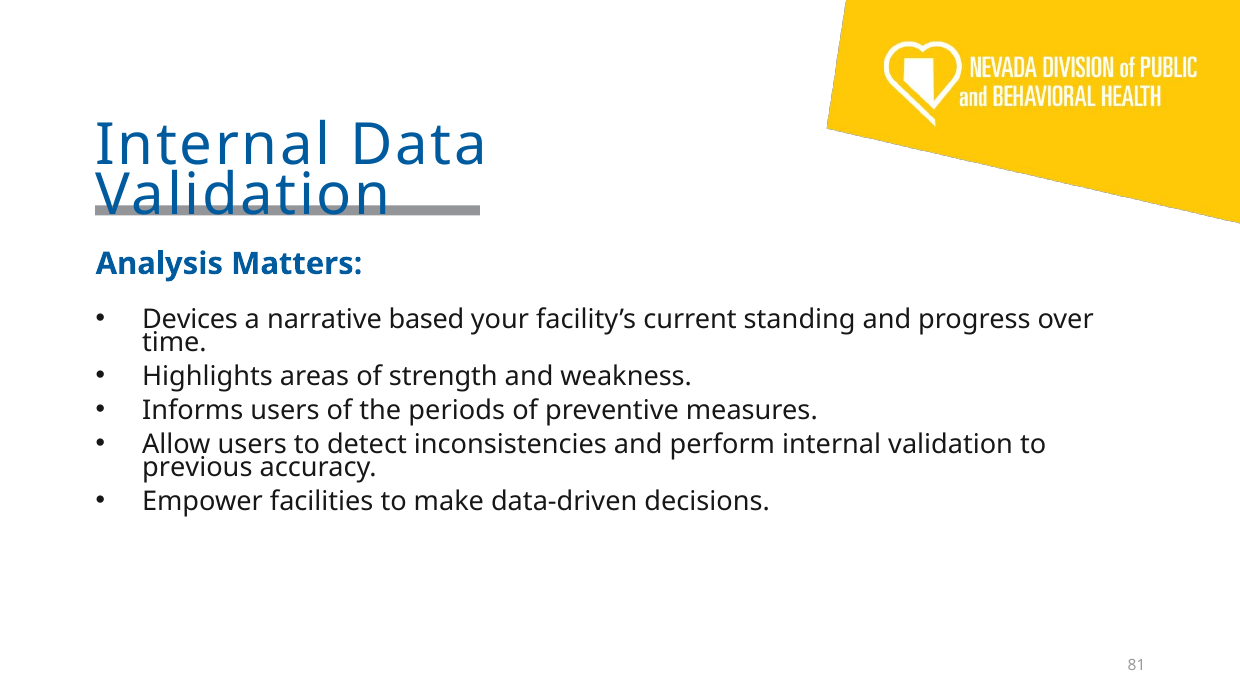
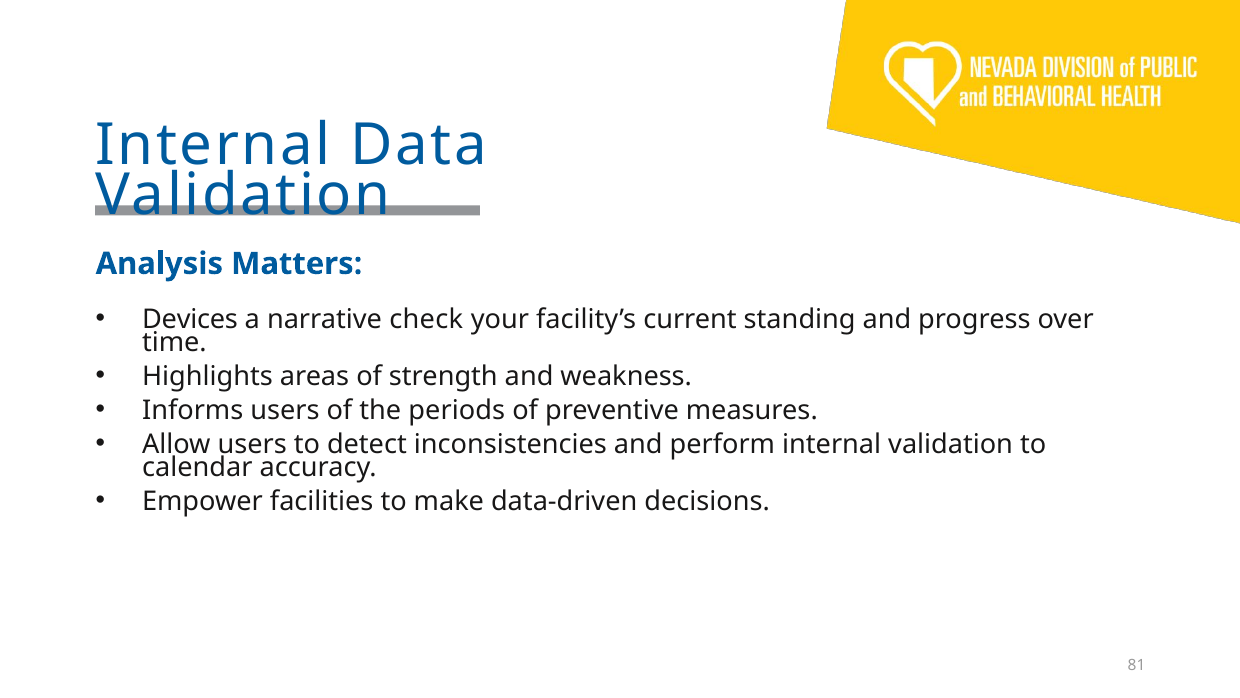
based: based -> check (426, 319)
previous: previous -> calendar (197, 467)
